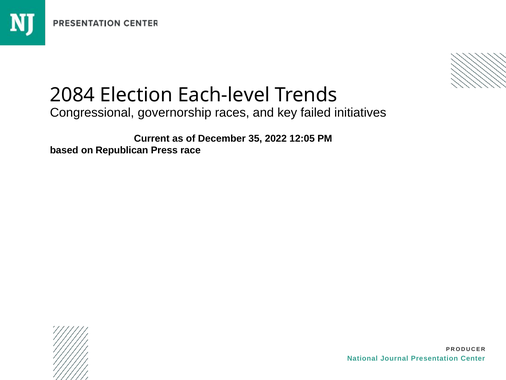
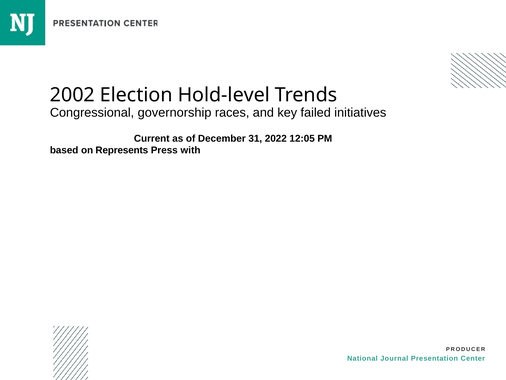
2084: 2084 -> 2002 (72, 95)
Each-level: Each-level -> Hold-level (224, 95)
35: 35 -> 31 (255, 138)
Republican: Republican -> Represents (122, 150)
race: race -> with (191, 150)
